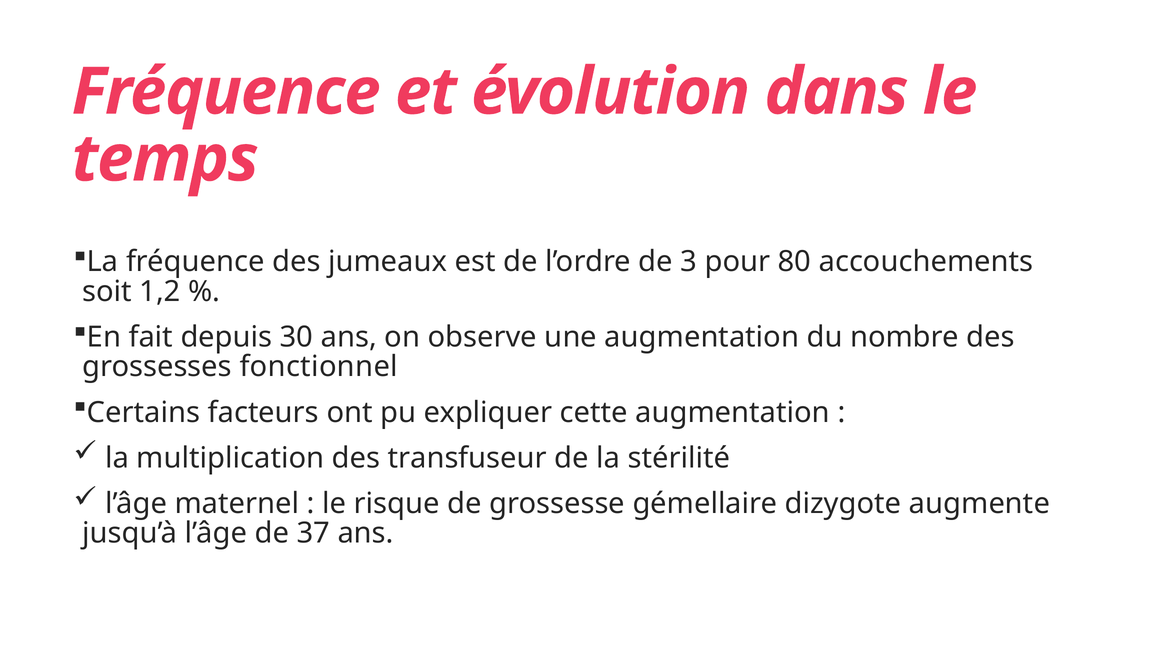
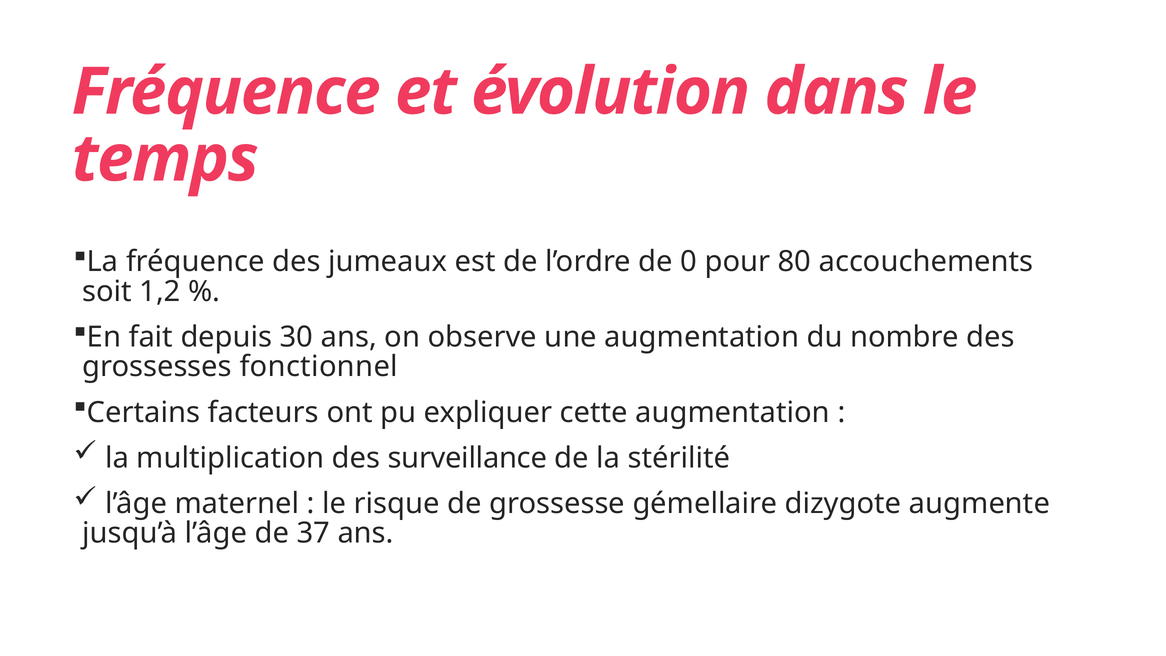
3: 3 -> 0 (689, 262)
transfuseur: transfuseur -> surveillance (467, 458)
